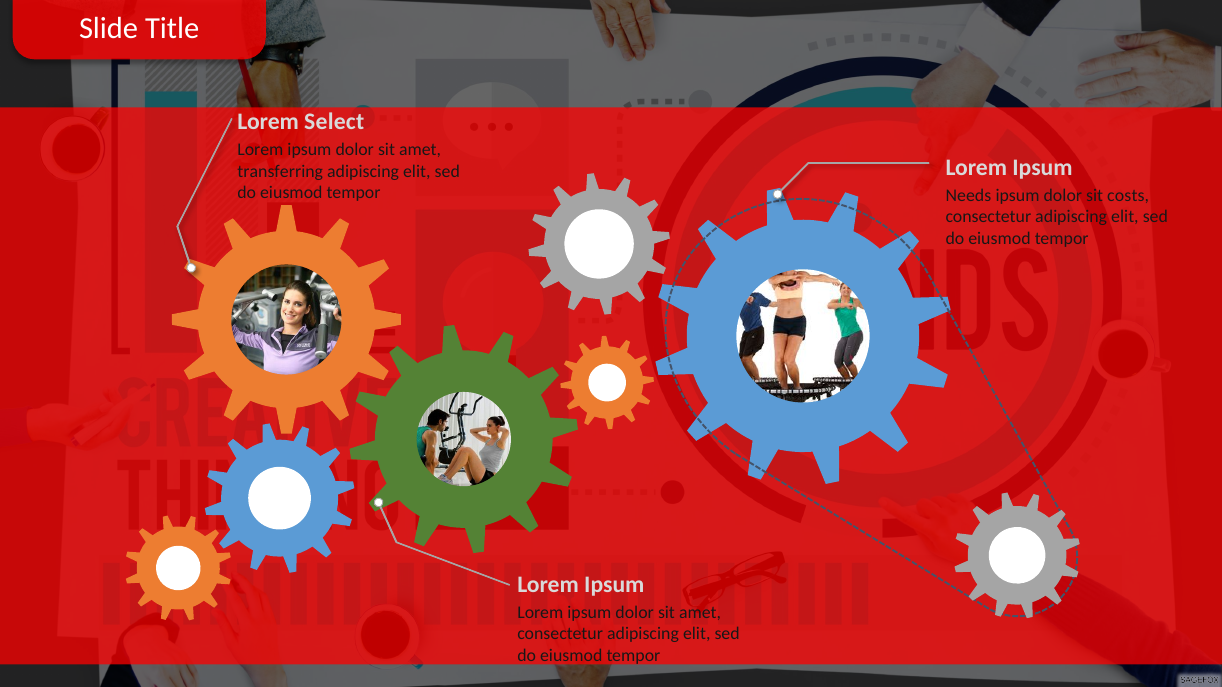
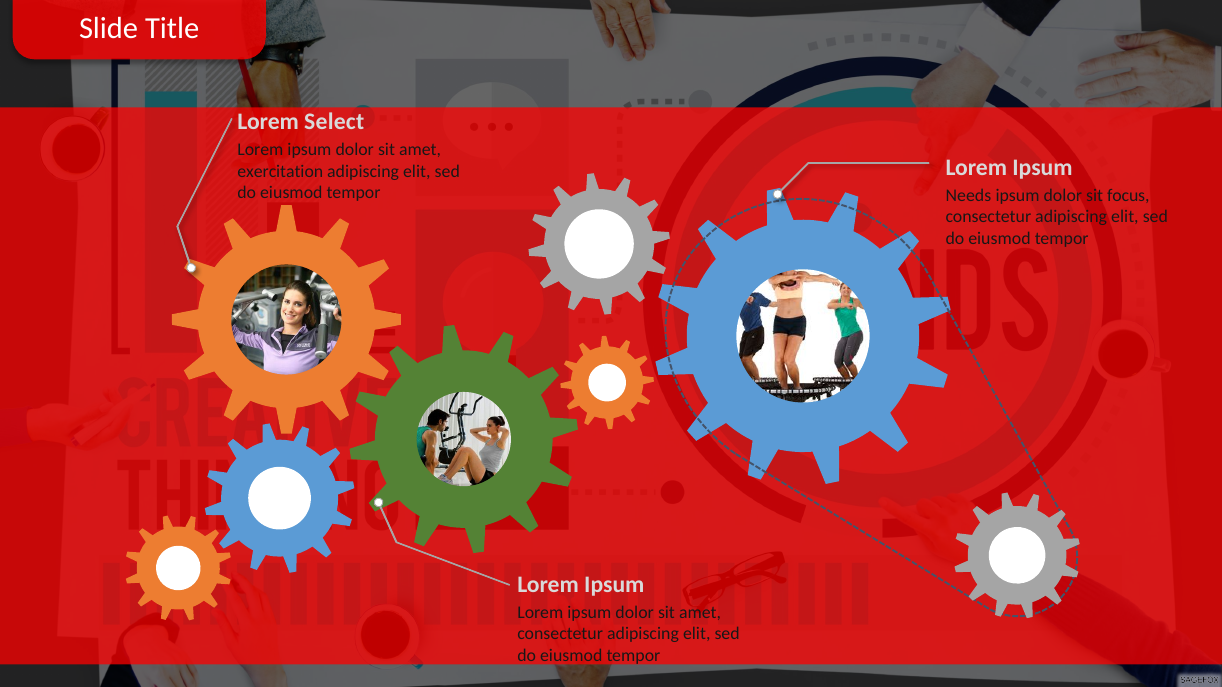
transferring: transferring -> exercitation (280, 171)
costs: costs -> focus (1128, 196)
